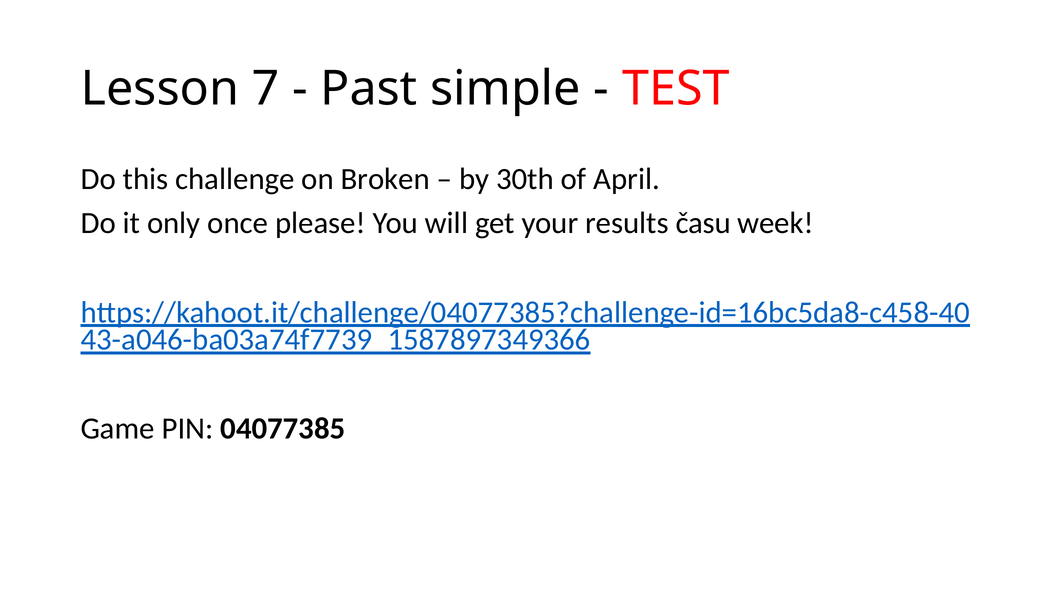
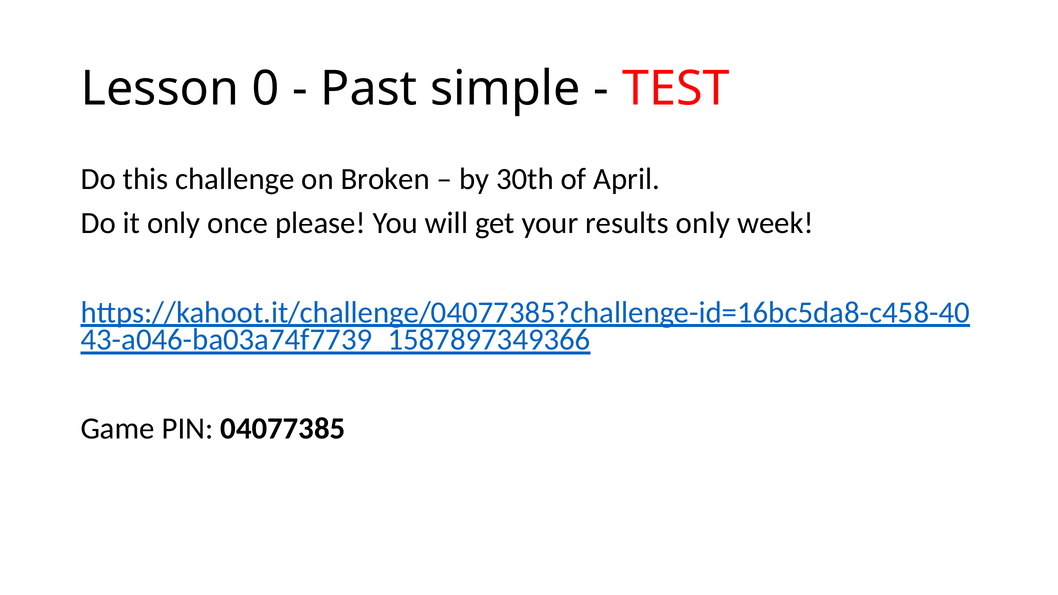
7: 7 -> 0 (266, 89)
results času: času -> only (703, 223)
